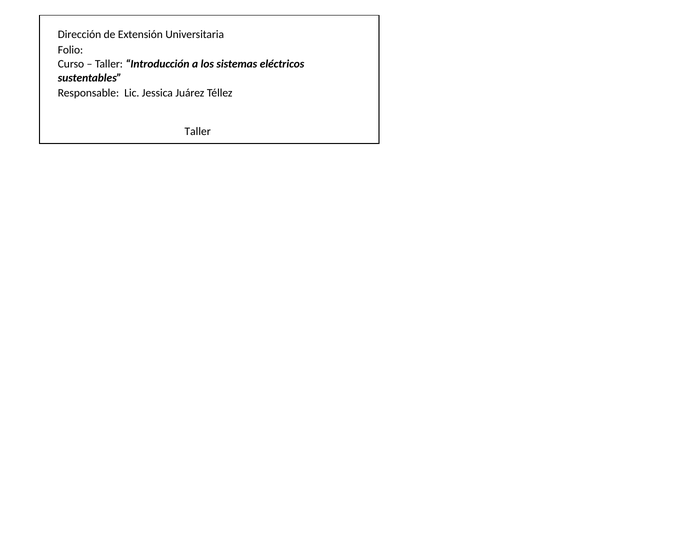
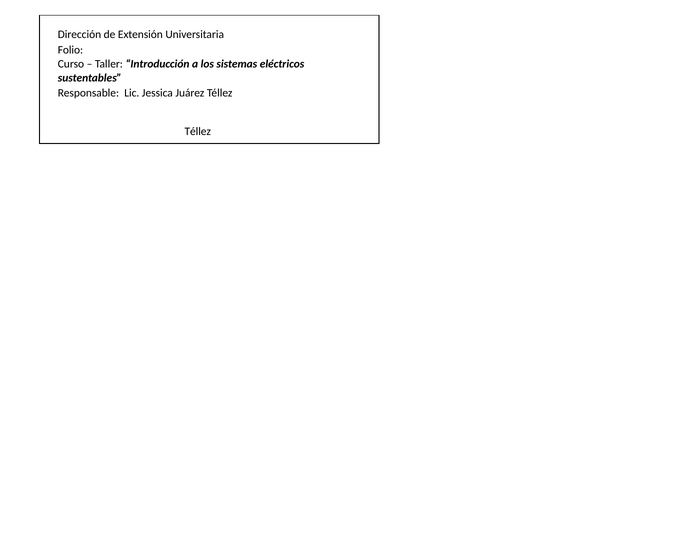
Taller: Taller -> Téllez (198, 132)
